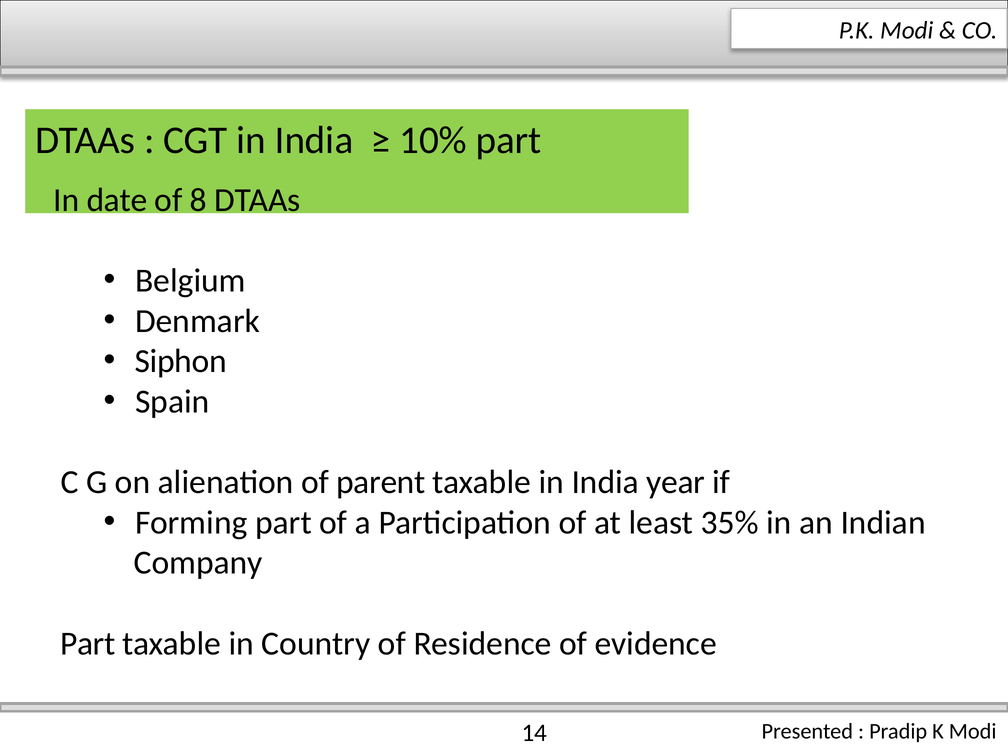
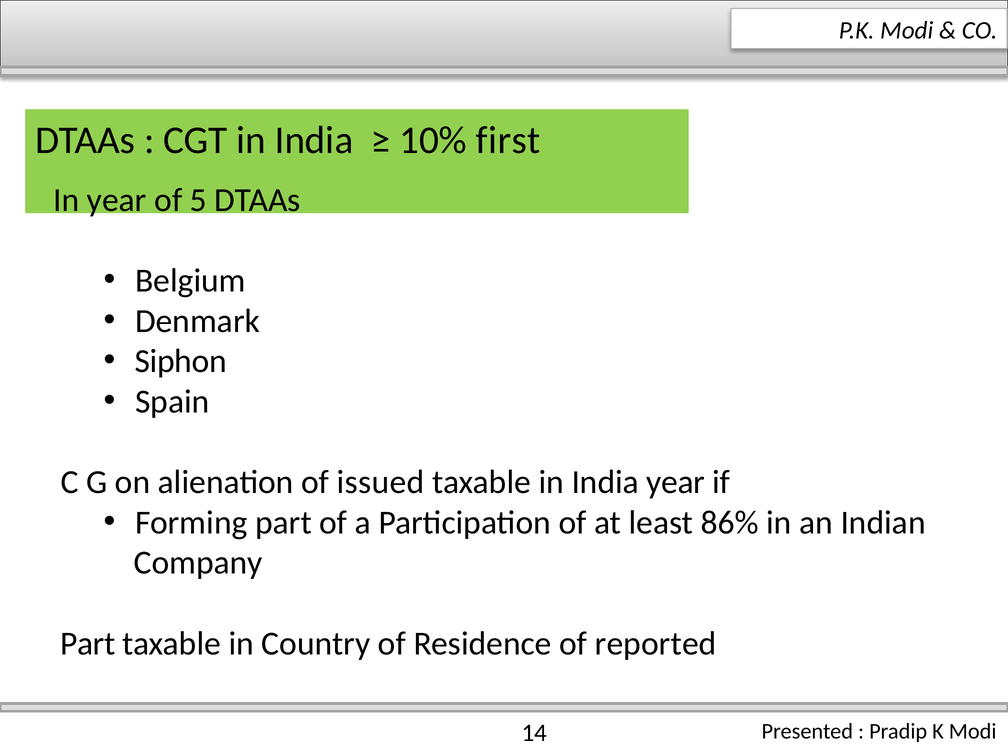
10% part: part -> first (508, 140)
In date: date -> year (117, 200)
8: 8 -> 5 (198, 200)
parent: parent -> issued (381, 482)
35%: 35% -> 86% (730, 523)
evidence: evidence -> reported (656, 643)
